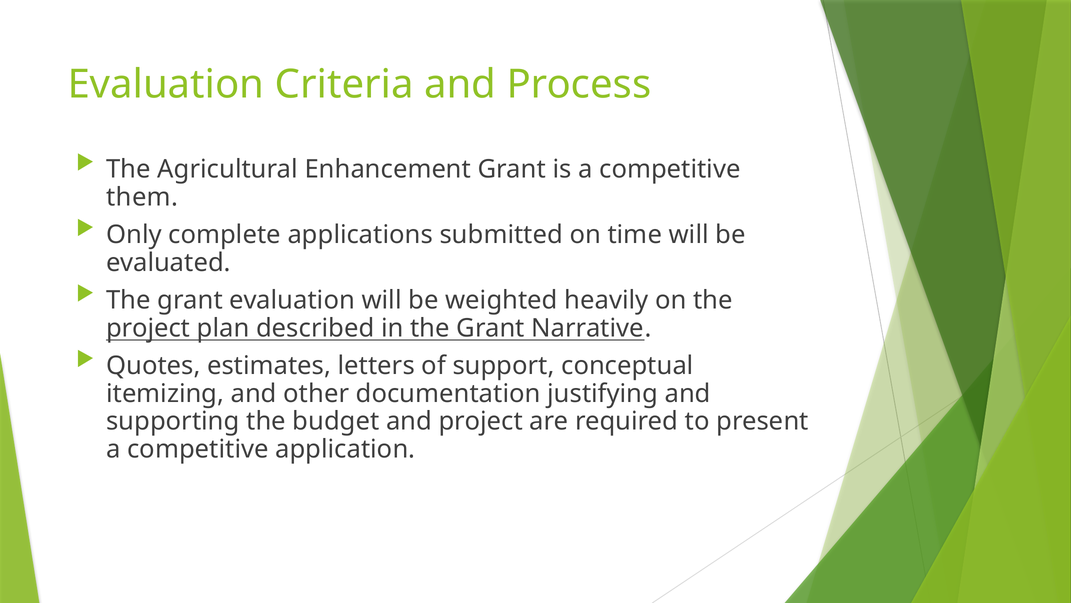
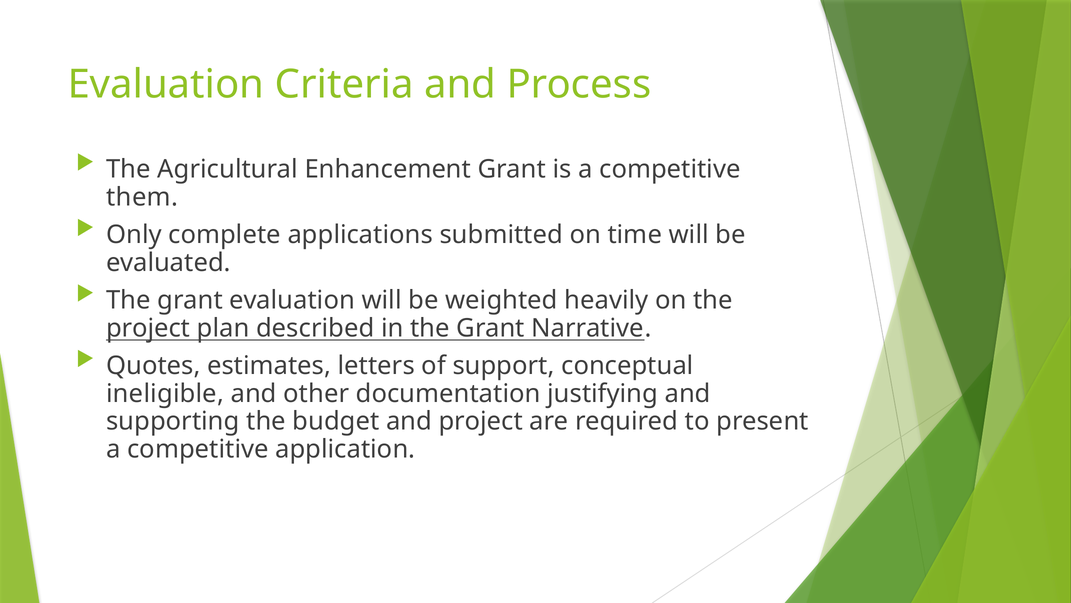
itemizing: itemizing -> ineligible (165, 393)
